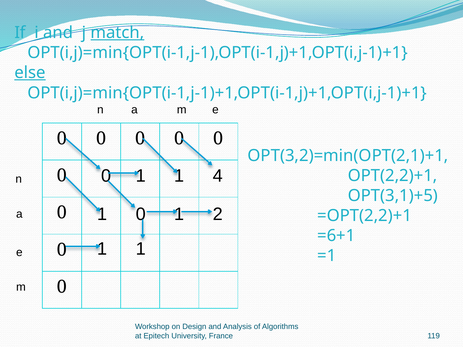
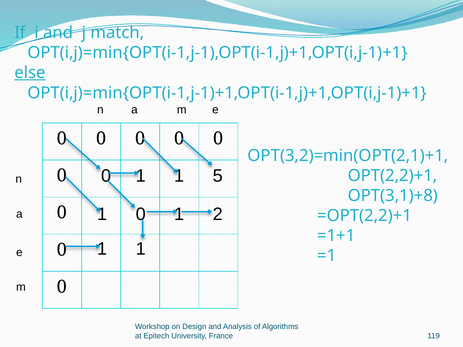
match underline: present -> none (117, 33)
4: 4 -> 5 (218, 176)
OPT(3,1)+5: OPT(3,1)+5 -> OPT(3,1)+8 (393, 196)
=6+1: =6+1 -> =1+1 (336, 236)
